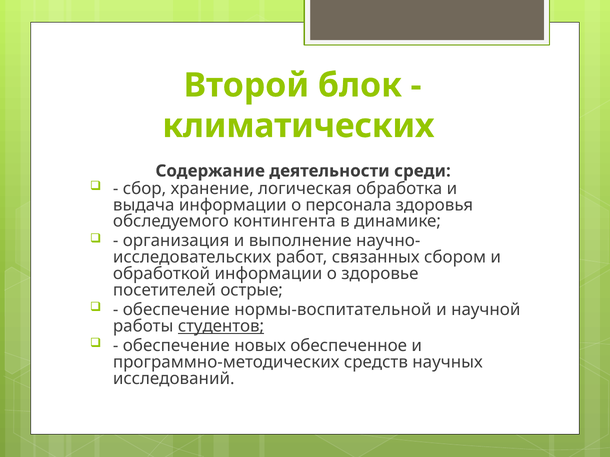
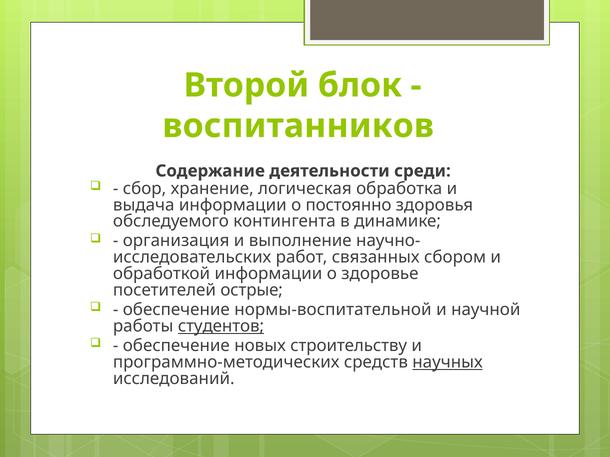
климатических: климатических -> воспитанников (298, 126)
персонала: персонала -> постоянно (349, 205)
обеспеченное: обеспеченное -> строительству (349, 346)
научных underline: none -> present (448, 362)
